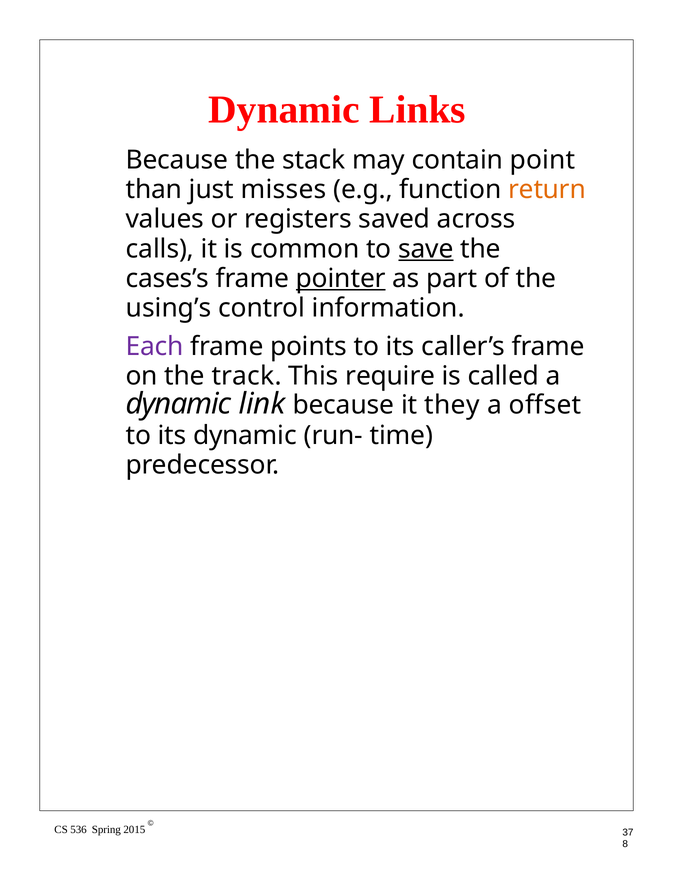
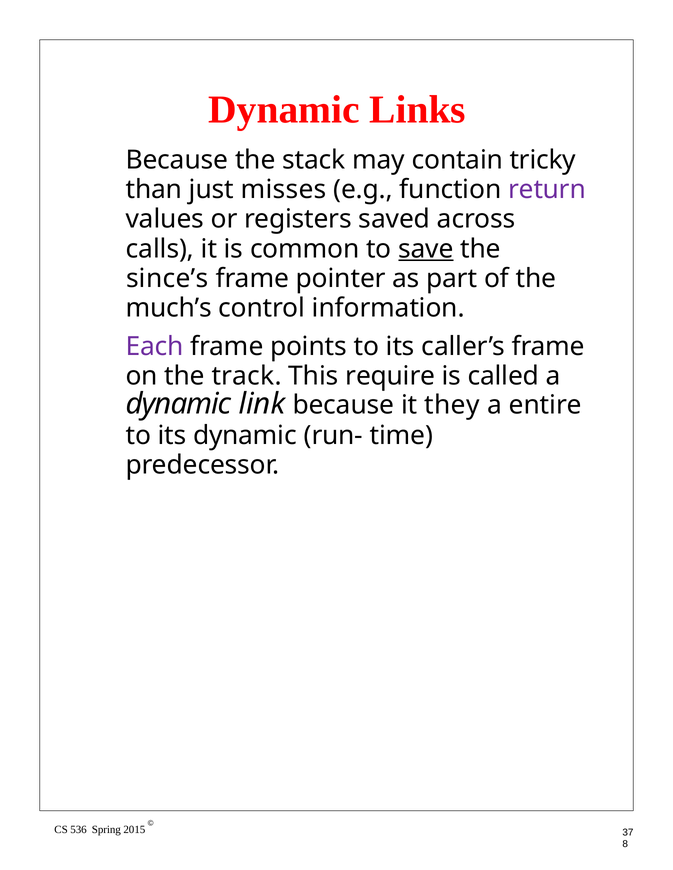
point: point -> tricky (543, 160)
return colour: orange -> purple (547, 190)
cases’s: cases’s -> since’s (167, 279)
pointer underline: present -> none (341, 279)
using’s: using’s -> much’s (169, 309)
offset: offset -> entire (545, 406)
